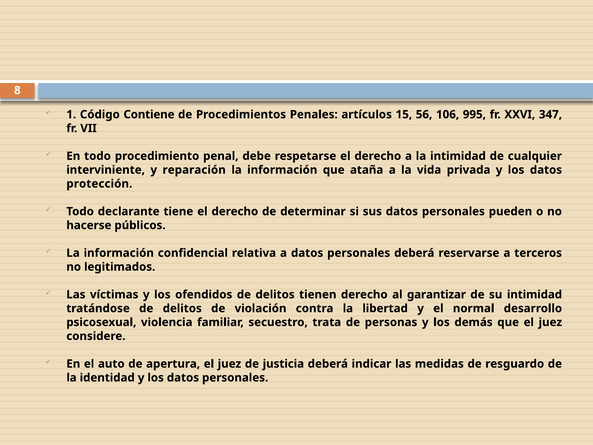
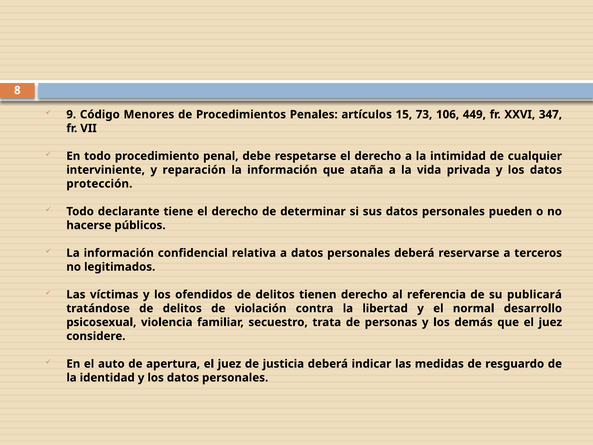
1: 1 -> 9 (71, 114)
Contiene: Contiene -> Menores (149, 114)
56: 56 -> 73 (424, 114)
995: 995 -> 449 (474, 114)
garantizar: garantizar -> referencia (436, 294)
su intimidad: intimidad -> publicará (534, 294)
